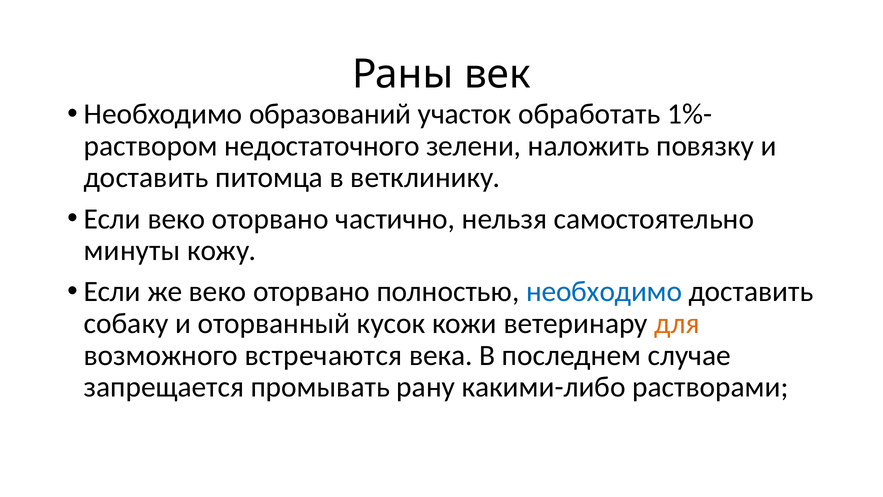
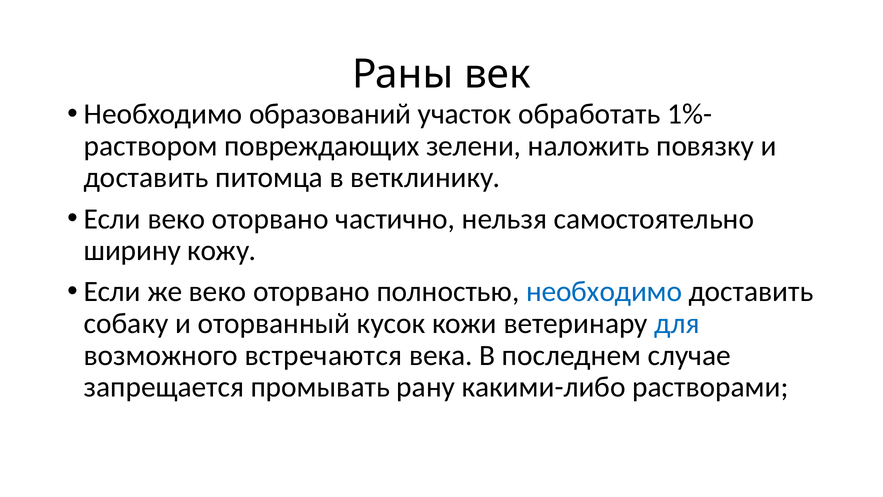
недостаточного: недостаточного -> повреждающих (322, 146)
минуты: минуты -> ширину (132, 250)
для colour: orange -> blue (677, 323)
